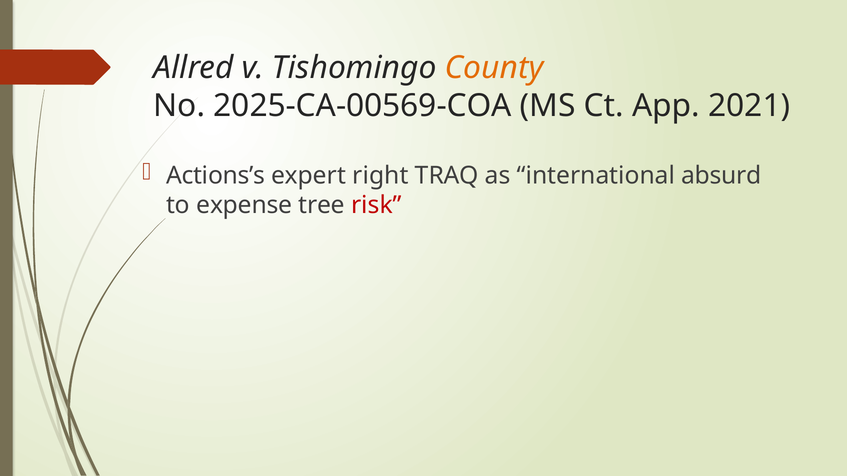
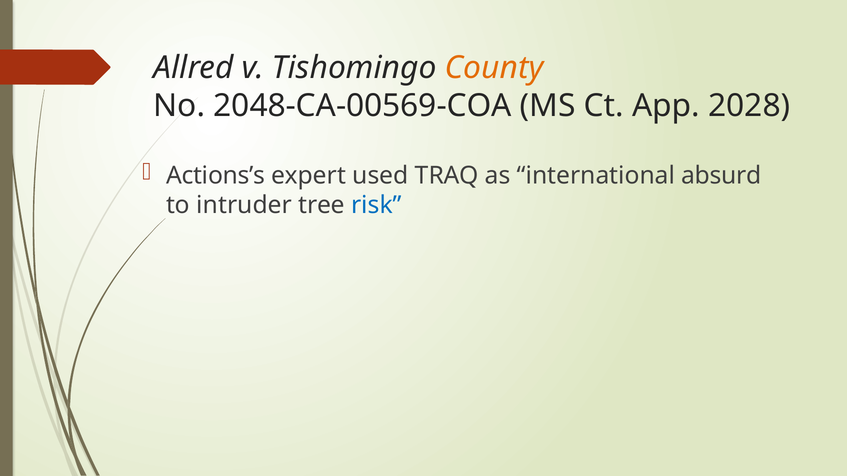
2025-CA-00569-COA: 2025-CA-00569-COA -> 2048-CA-00569-COA (363, 106)
2021: 2021 -> 2028 (749, 106)
right: right -> used (380, 176)
expense: expense -> intruder (244, 205)
risk colour: red -> blue (376, 205)
